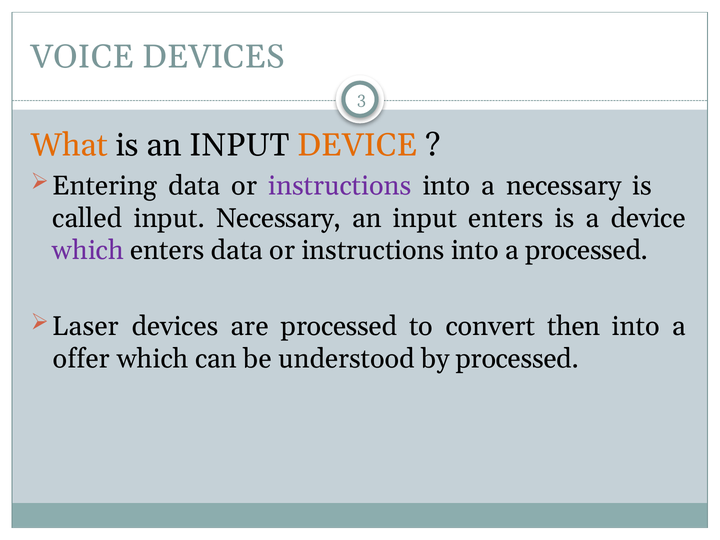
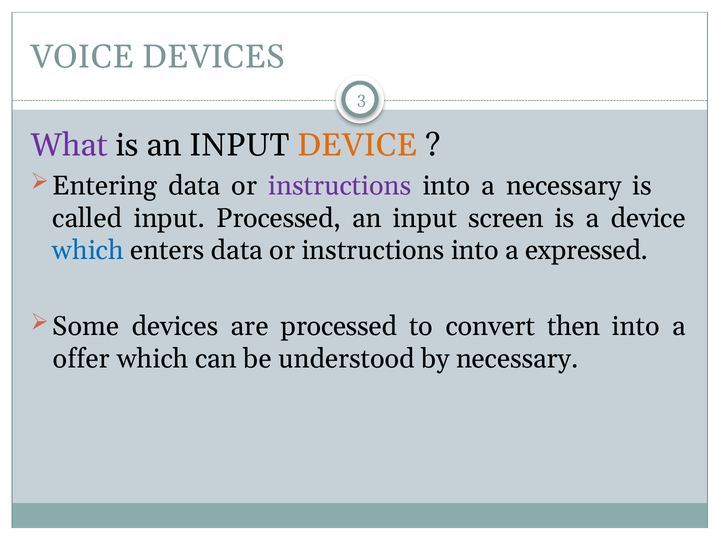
What colour: orange -> purple (69, 145)
input Necessary: Necessary -> Processed (279, 218)
input enters: enters -> screen (506, 218)
which colour: purple -> blue (88, 251)
a processed: processed -> expressed (587, 251)
Laser: Laser -> Some (86, 326)
by processed: processed -> necessary (517, 359)
